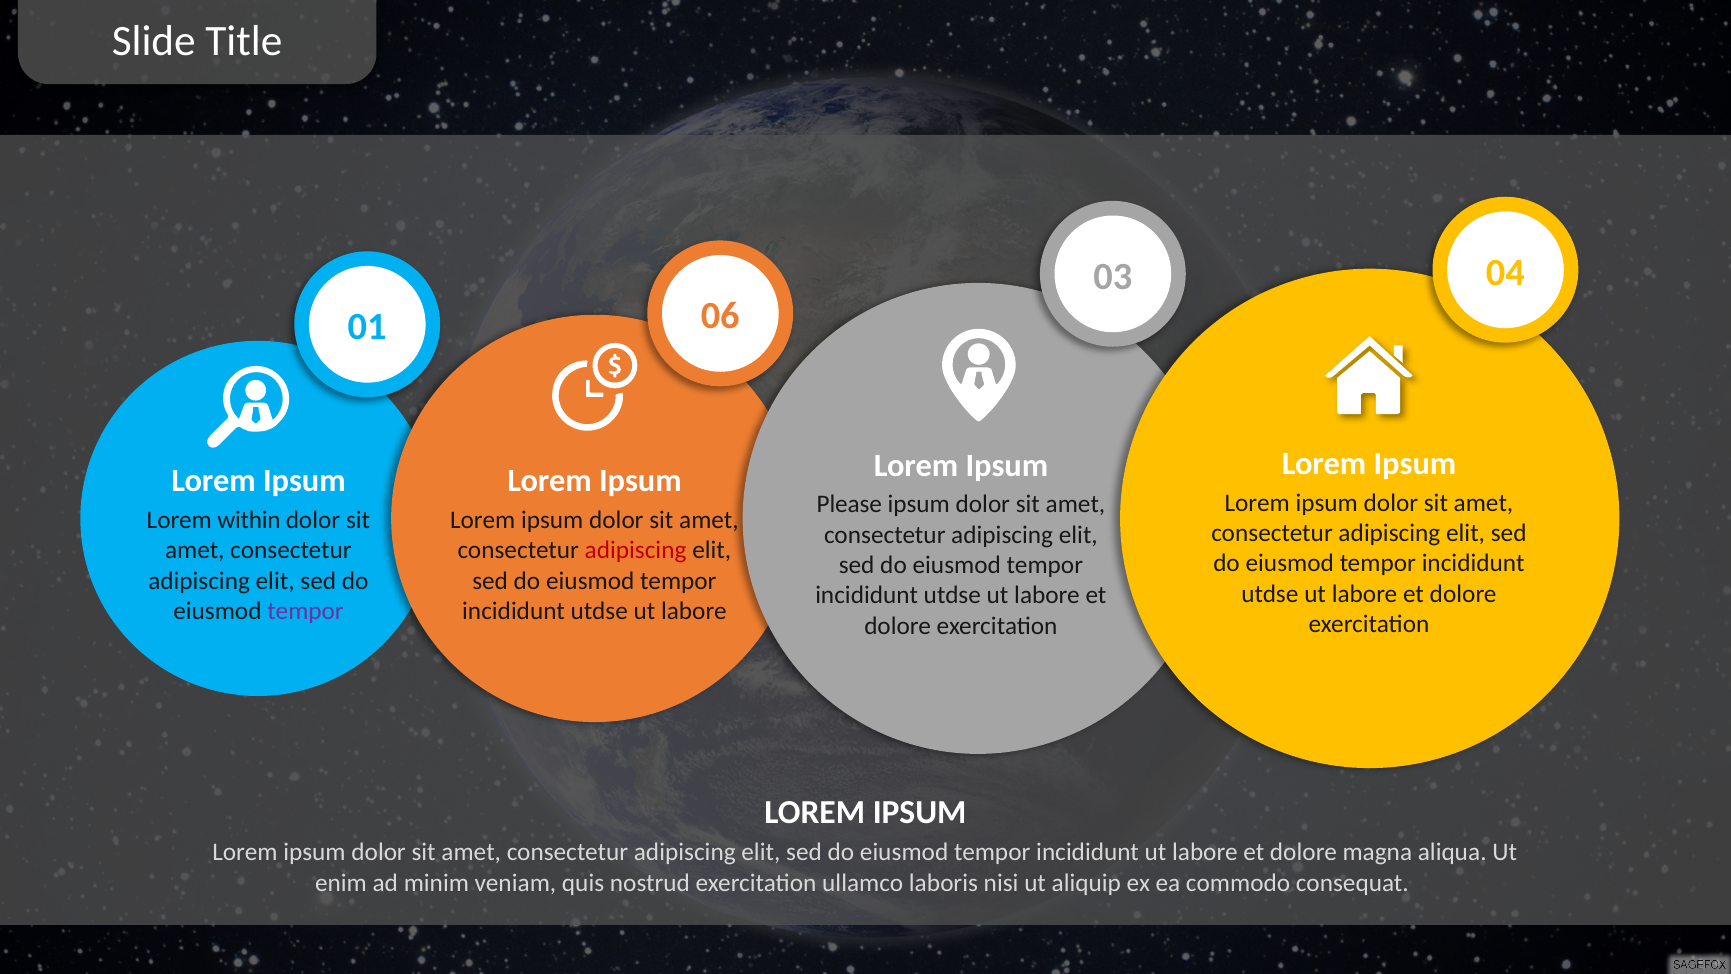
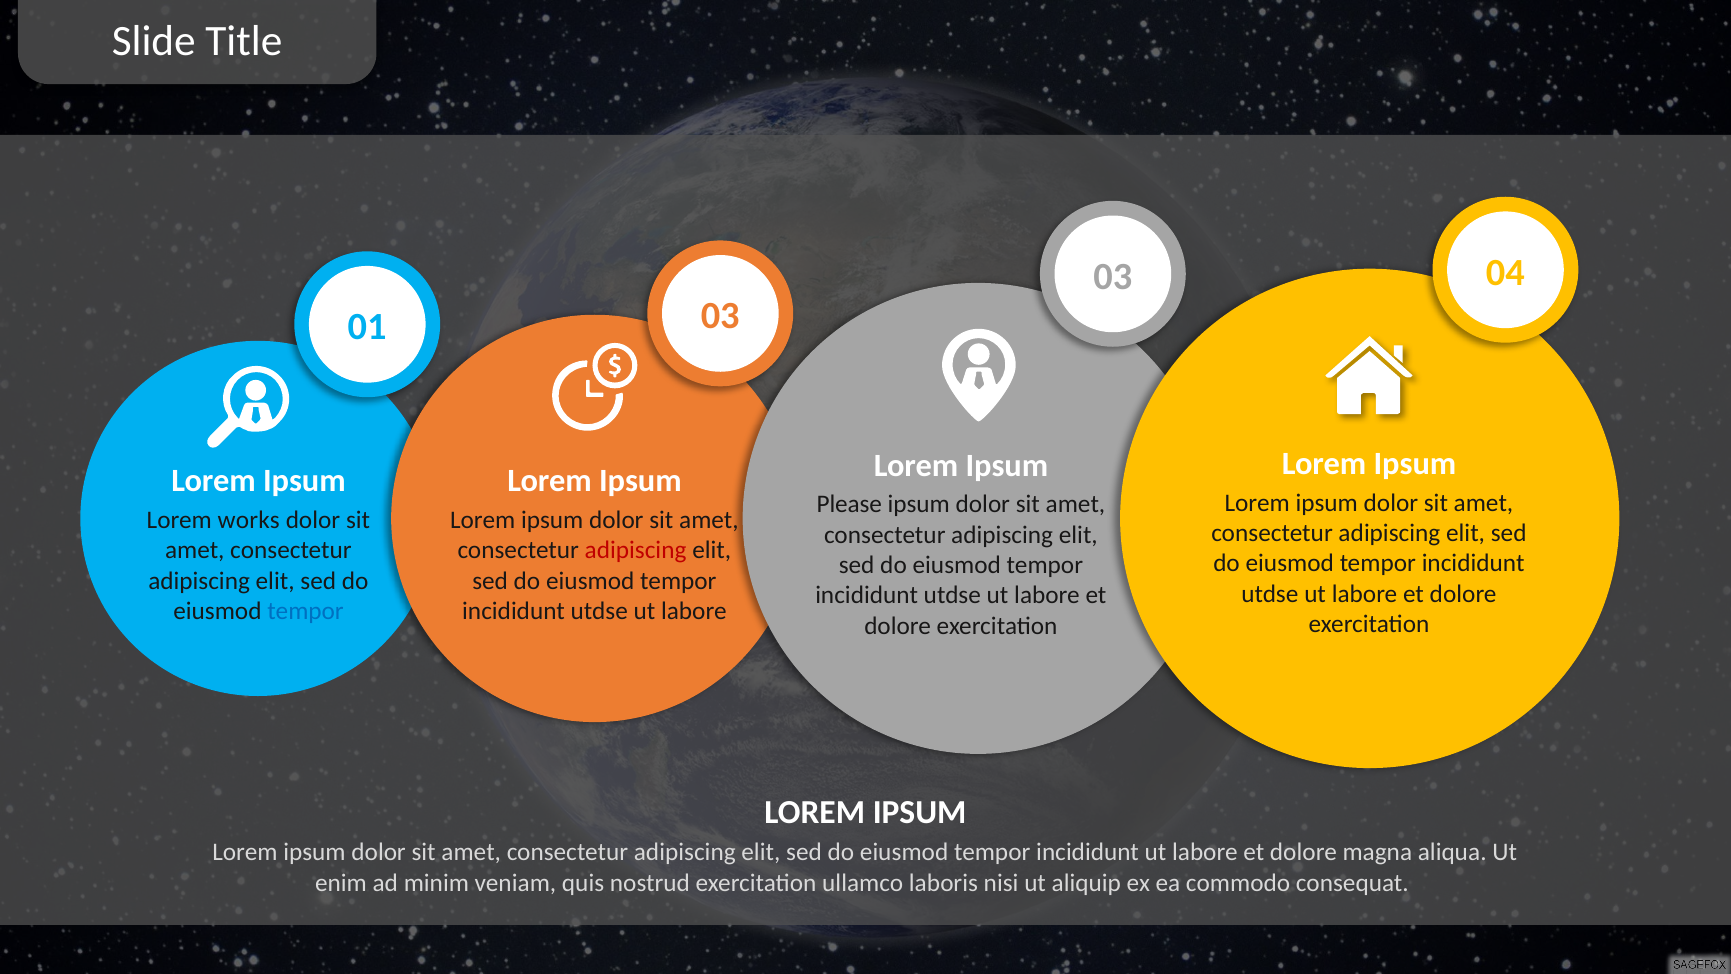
01 06: 06 -> 03 (720, 316)
within: within -> works (249, 520)
tempor colour: purple -> blue (306, 611)
